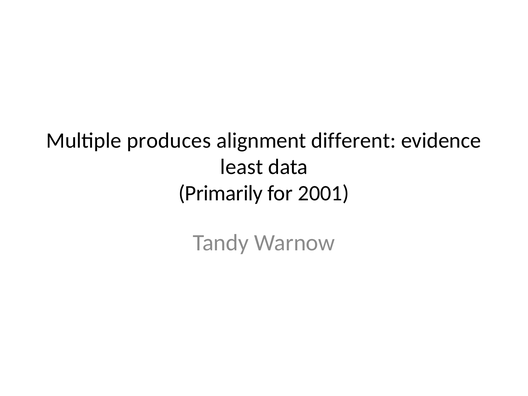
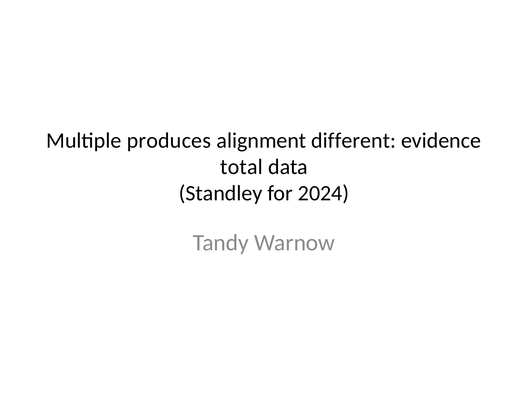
least: least -> total (242, 167)
Primarily: Primarily -> Standley (221, 193)
2001: 2001 -> 2024 (323, 193)
